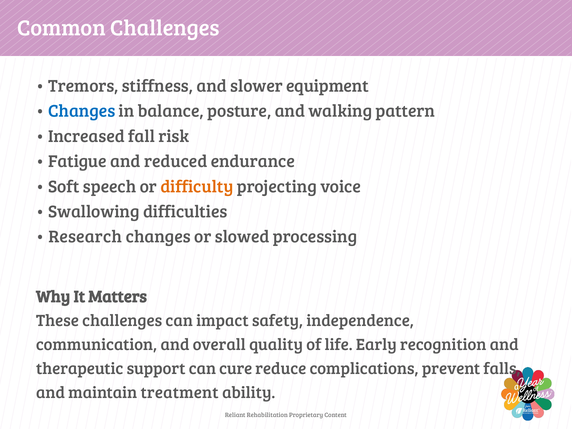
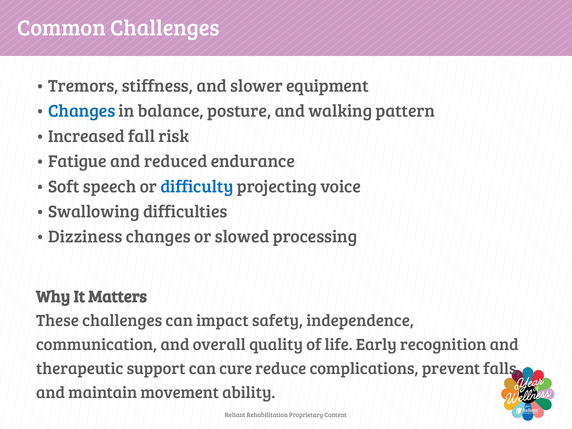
difficulty colour: orange -> blue (197, 187)
Research: Research -> Dizziness (85, 237)
treatment: treatment -> movement (180, 393)
